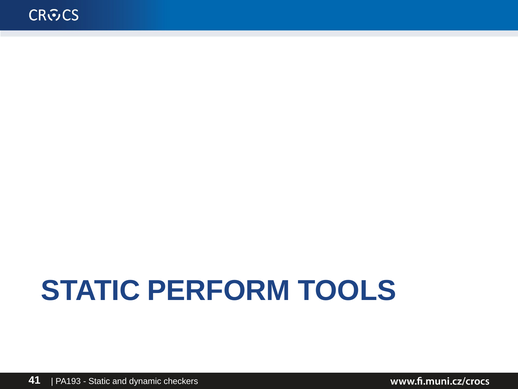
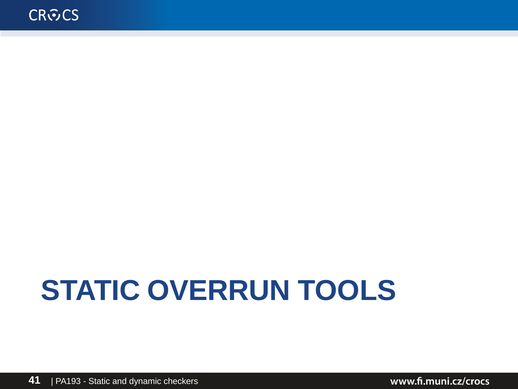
PERFORM: PERFORM -> OVERRUN (219, 290)
